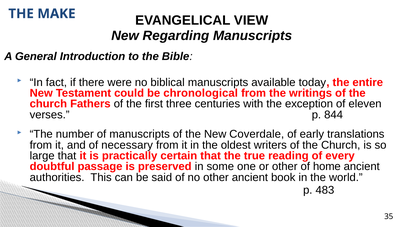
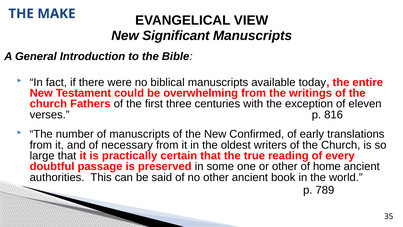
Regarding: Regarding -> Significant (176, 36)
chronological: chronological -> overwhelming (201, 93)
844: 844 -> 816 (334, 115)
Coverdale: Coverdale -> Confirmed (257, 134)
483: 483 -> 789 (325, 190)
